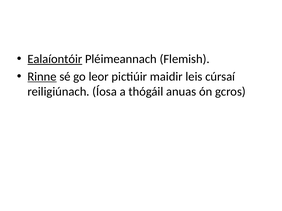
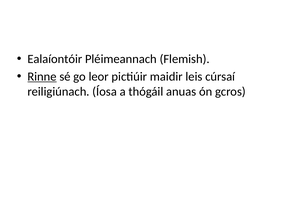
Ealaíontóir underline: present -> none (55, 59)
